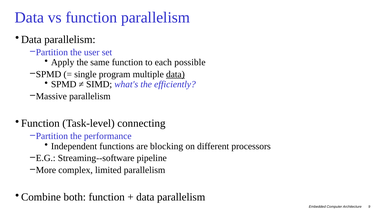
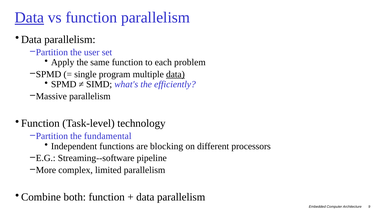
Data underline: none -> present (29, 17)
possible: possible -> problem (190, 62)
connecting: connecting -> technology (141, 123)
performance: performance -> fundamental (108, 136)
